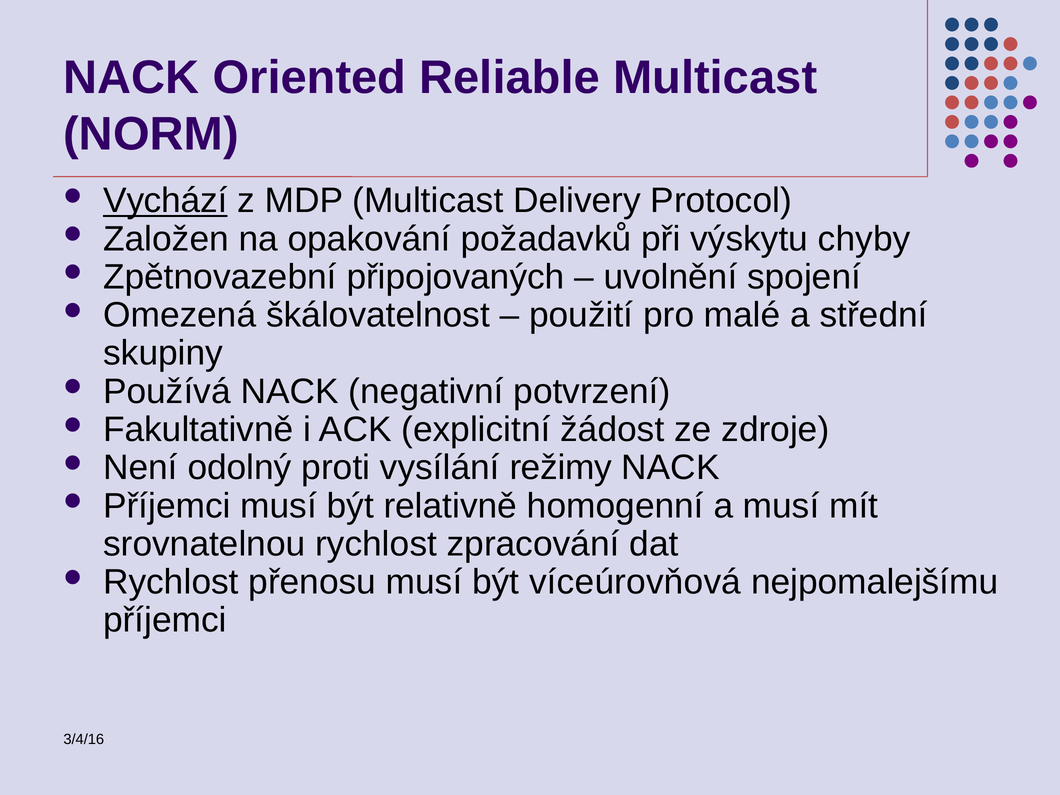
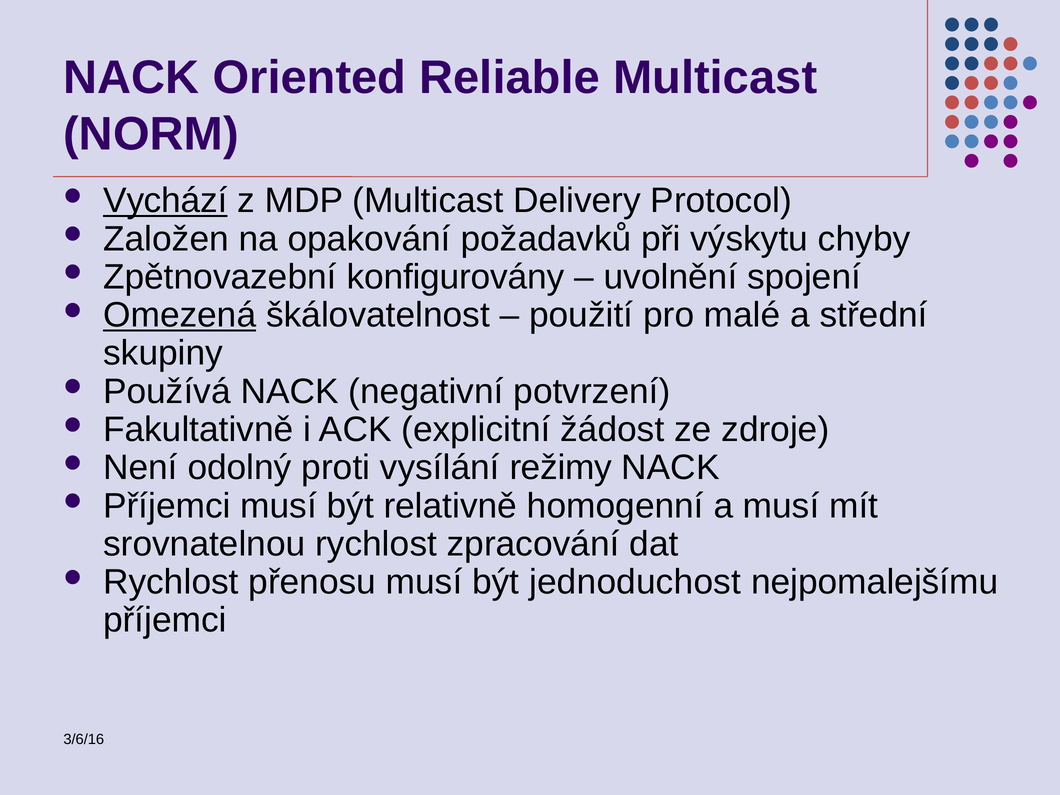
připojovaných: připojovaných -> konfigurovány (456, 277)
Omezená underline: none -> present (180, 315)
víceúrovňová: víceúrovňová -> jednoduchost (635, 582)
3/4/16: 3/4/16 -> 3/6/16 (84, 739)
